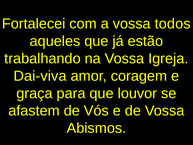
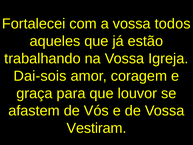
Dai-viva: Dai-viva -> Dai-sois (40, 76)
Abismos: Abismos -> Vestiram (96, 128)
